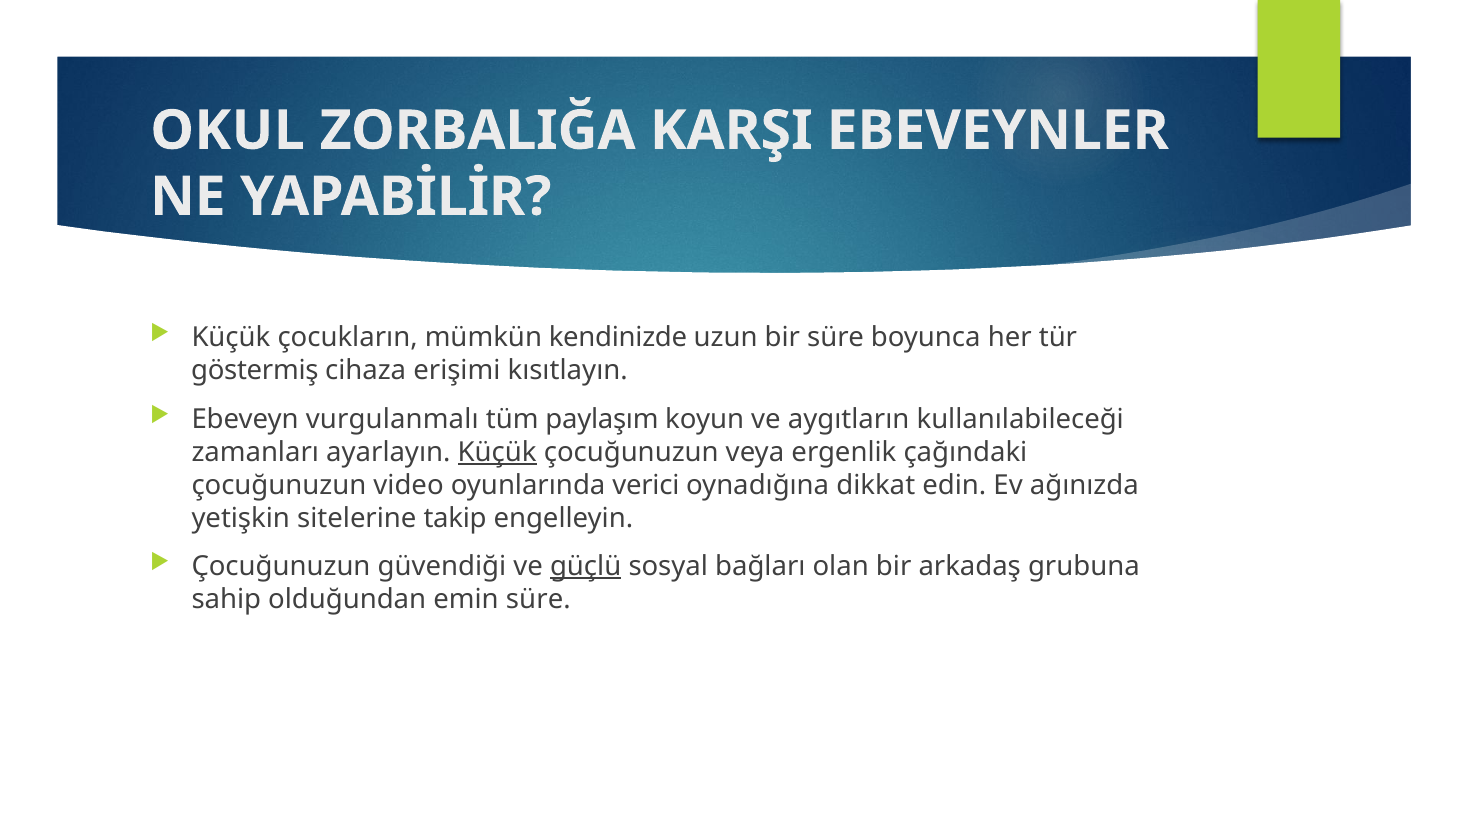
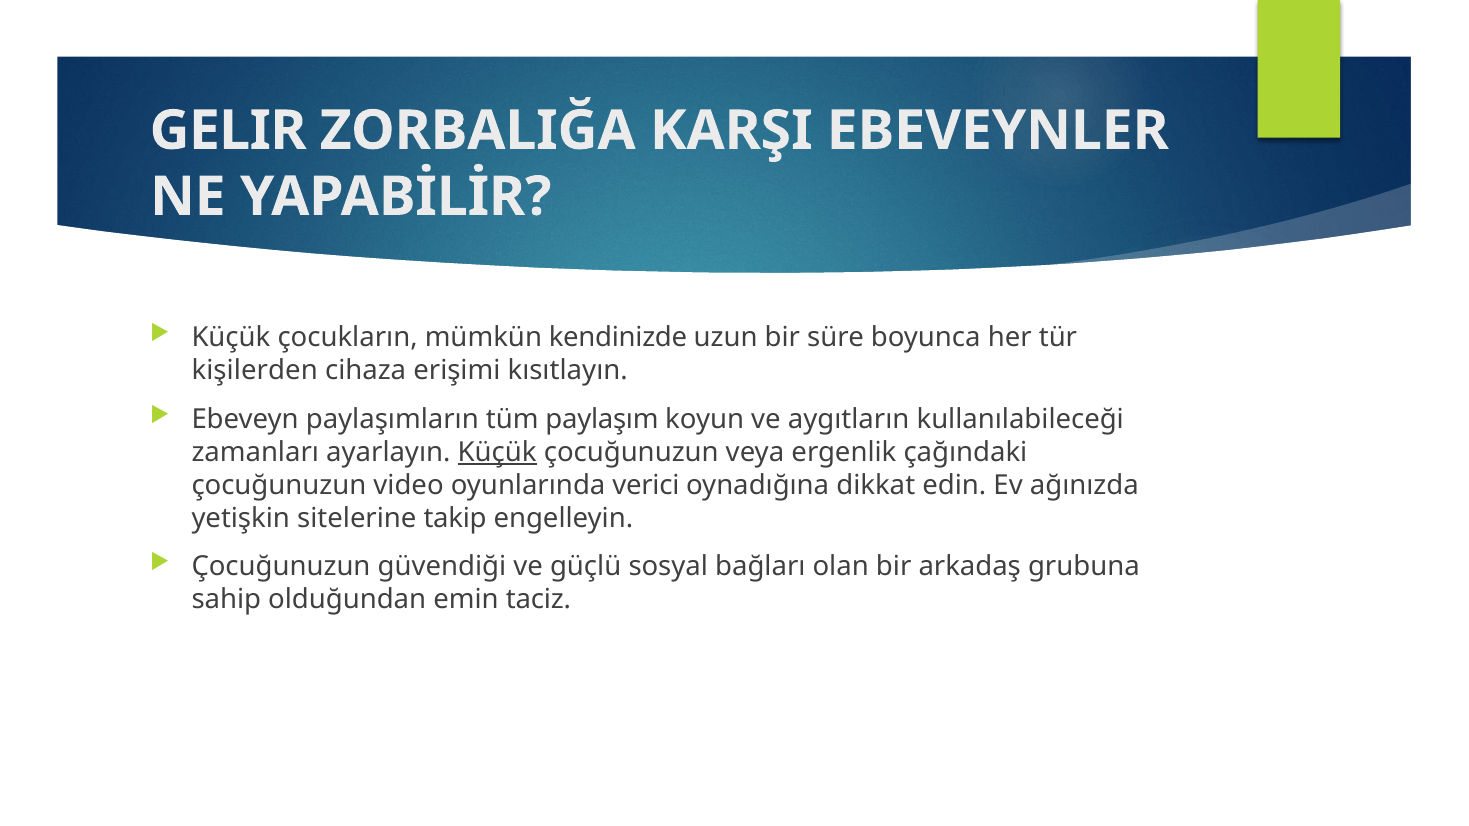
OKUL: OKUL -> GELIR (228, 131)
göstermiş: göstermiş -> kişilerden (255, 371)
vurgulanmalı: vurgulanmalı -> paylaşımların (392, 419)
güçlü underline: present -> none (586, 567)
emin süre: süre -> taciz (538, 600)
